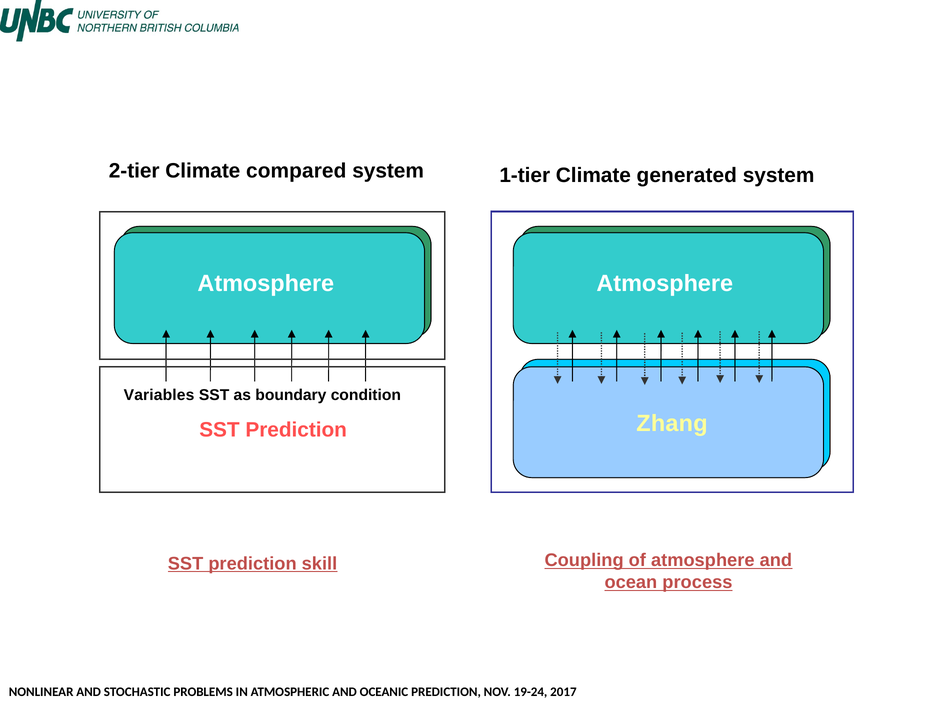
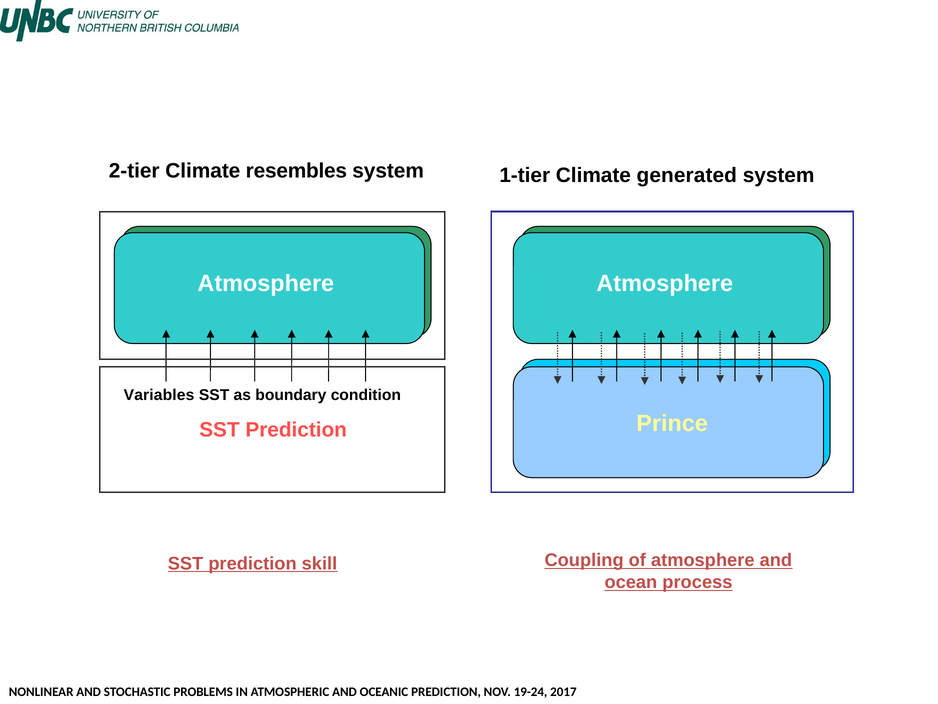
compared: compared -> resembles (296, 171)
Zhang: Zhang -> Prince (672, 423)
